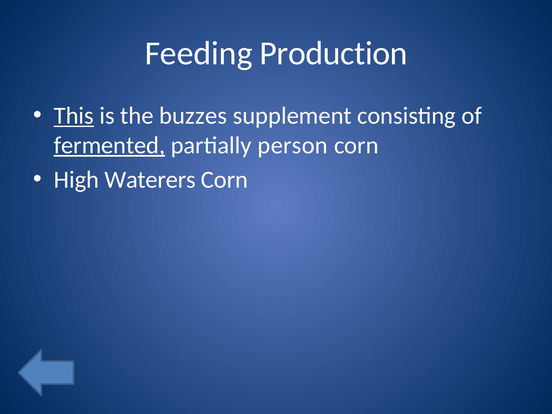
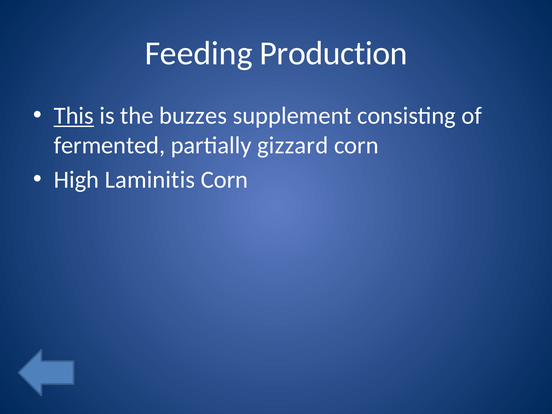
fermented underline: present -> none (110, 145)
person: person -> gizzard (293, 145)
Waterers: Waterers -> Laminitis (150, 180)
